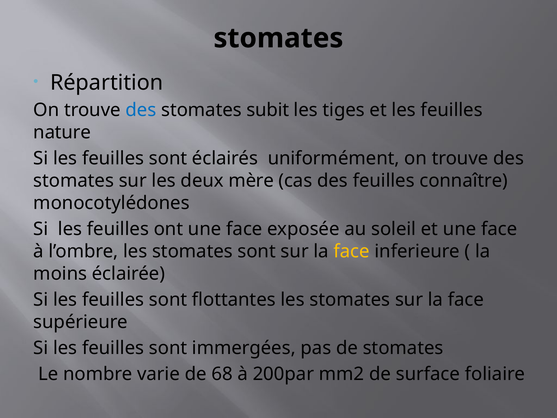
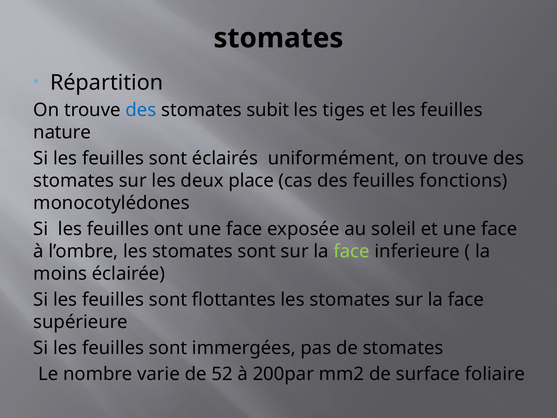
mère: mère -> place (251, 181)
connaître: connaître -> fonctions (464, 181)
face colour: yellow -> light green (352, 251)
68: 68 -> 52 (222, 374)
